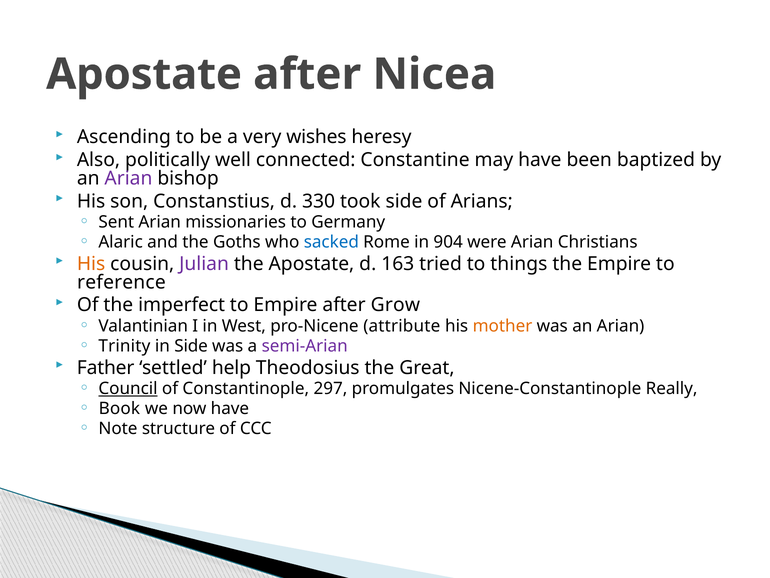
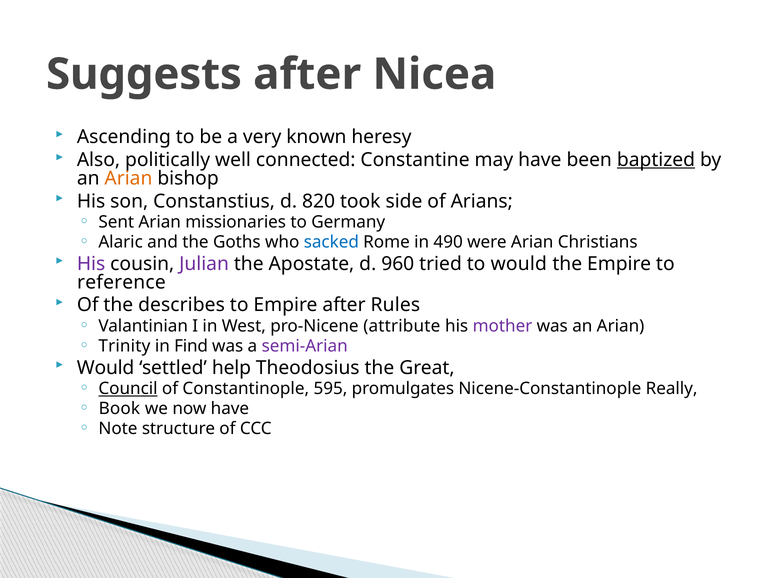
Apostate: Apostate -> Suggests (144, 74)
wishes: wishes -> known (316, 137)
baptized underline: none -> present (656, 160)
Arian colour: purple -> orange (128, 178)
330: 330 -> 820 (319, 201)
904: 904 -> 490 (448, 242)
His colour: orange -> purple (91, 264)
163: 163 -> 960 (398, 264)
to things: things -> would (519, 264)
imperfect: imperfect -> describes (182, 305)
Grow: Grow -> Rules (395, 305)
mother colour: orange -> purple (502, 326)
in Side: Side -> Find (191, 346)
Father: Father -> Would (106, 367)
297: 297 -> 595 (330, 388)
